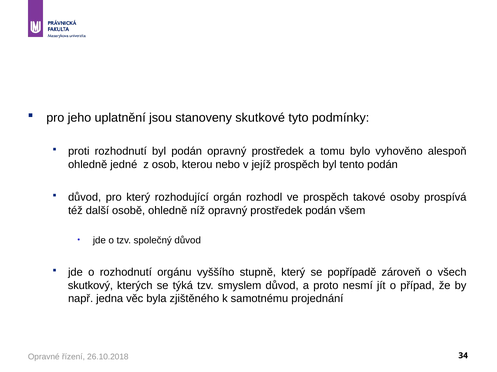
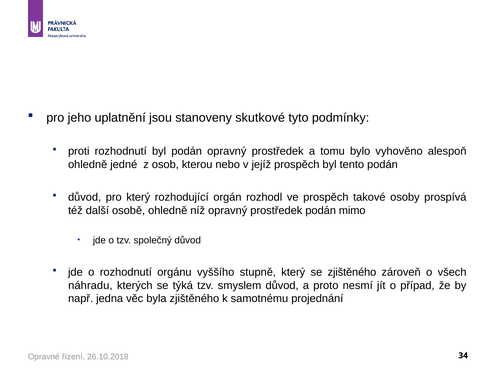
všem: všem -> mimo (352, 211)
se popřípadě: popřípadě -> zjištěného (352, 273)
skutkový: skutkový -> náhradu (90, 286)
